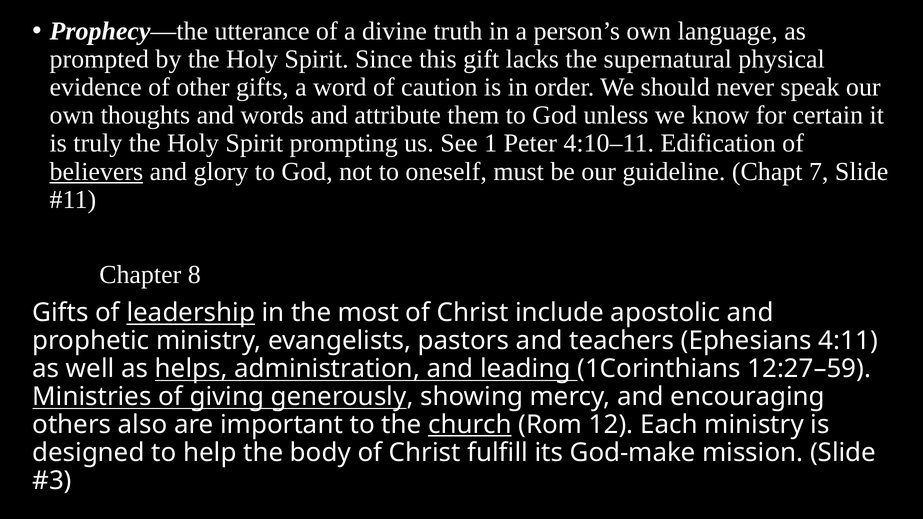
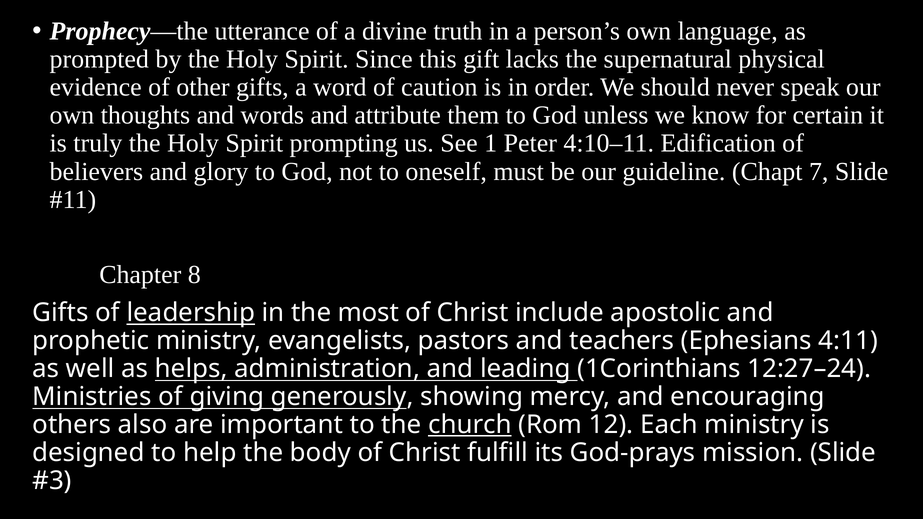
believers underline: present -> none (96, 172)
12:27–59: 12:27–59 -> 12:27–24 (809, 369)
God-make: God-make -> God-prays (633, 453)
